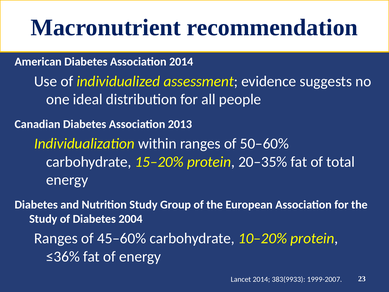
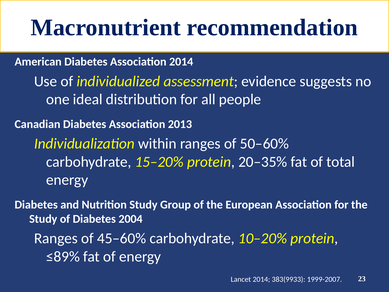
≤36%: ≤36% -> ≤89% (63, 256)
